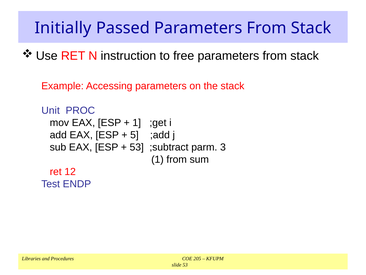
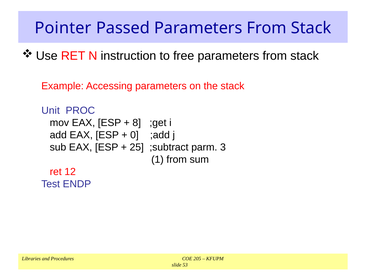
Initially: Initially -> Pointer (63, 28)
1: 1 -> 8 (137, 123)
5: 5 -> 0 (134, 135)
53: 53 -> 25 (137, 147)
